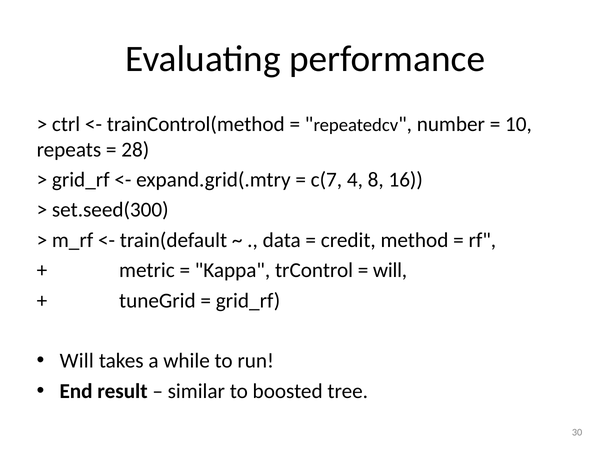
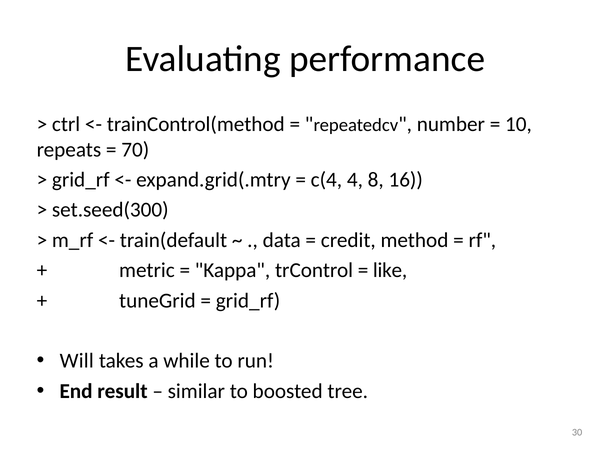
28: 28 -> 70 (135, 150)
c(7: c(7 -> c(4 (326, 180)
will: will -> like (390, 270)
